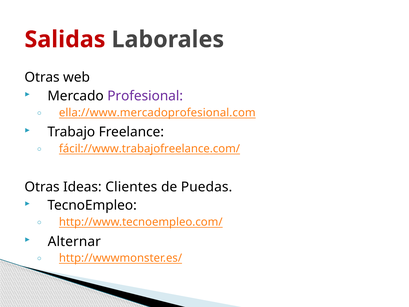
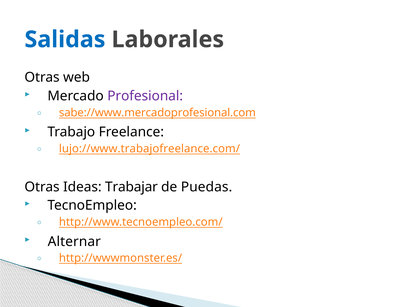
Salidas colour: red -> blue (65, 39)
ella://www.mercadoprofesional.com: ella://www.mercadoprofesional.com -> sabe://www.mercadoprofesional.com (157, 113)
fácil://www.trabajofreelance.com/: fácil://www.trabajofreelance.com/ -> lujo://www.trabajofreelance.com/ (149, 149)
Clientes: Clientes -> Trabajar (131, 187)
